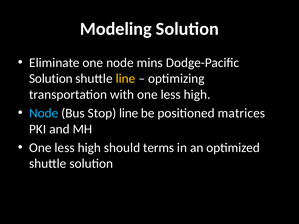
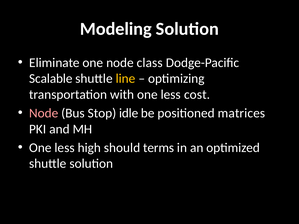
mins: mins -> class (150, 63)
Solution: Solution -> Scalable (51, 79)
with one less high: high -> cost (197, 95)
Node colour: light blue -> pink (44, 113)
Stop line: line -> idle (129, 113)
